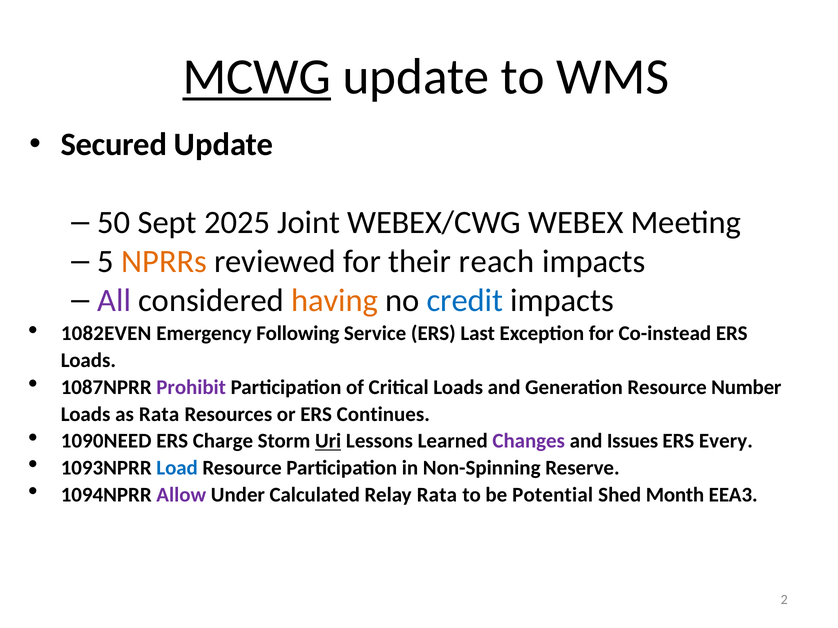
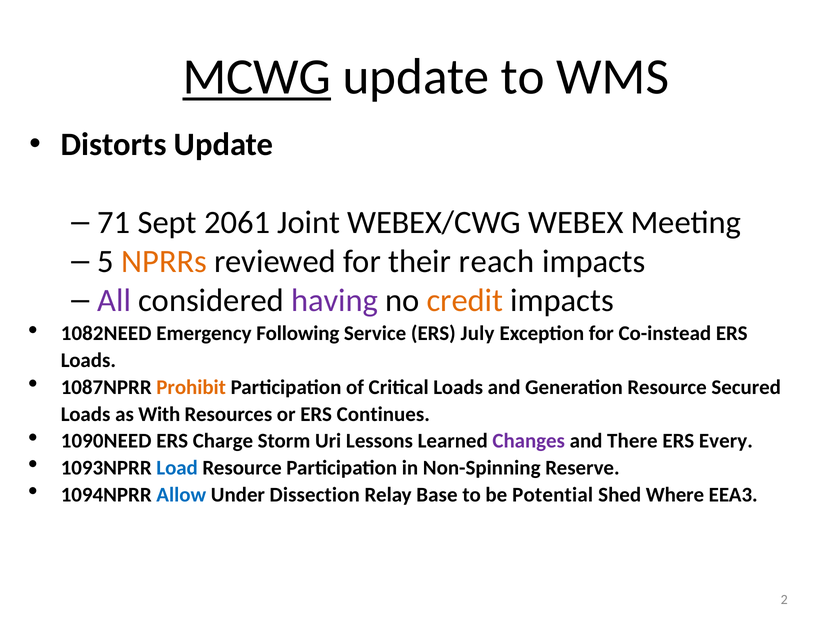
Secured: Secured -> Distorts (114, 145)
50: 50 -> 71 (114, 223)
2025: 2025 -> 2061 (237, 223)
having colour: orange -> purple (335, 301)
credit colour: blue -> orange (465, 301)
1082EVEN: 1082EVEN -> 1082NEED (106, 334)
Last: Last -> July (478, 334)
Prohibit colour: purple -> orange (191, 388)
Number: Number -> Secured (746, 388)
as Rata: Rata -> With (159, 414)
Uri underline: present -> none (328, 441)
Issues: Issues -> There (632, 441)
Allow colour: purple -> blue (181, 495)
Calculated: Calculated -> Dissection (315, 495)
Relay Rata: Rata -> Base (437, 495)
Month: Month -> Where (675, 495)
